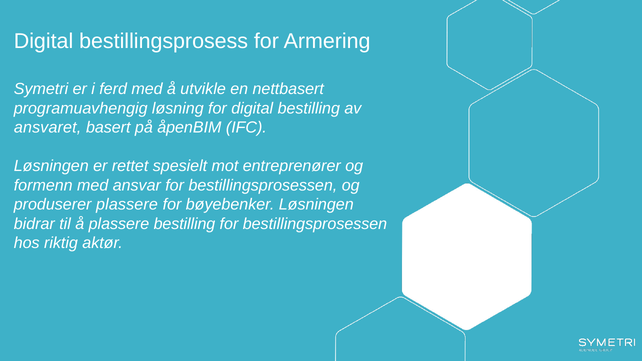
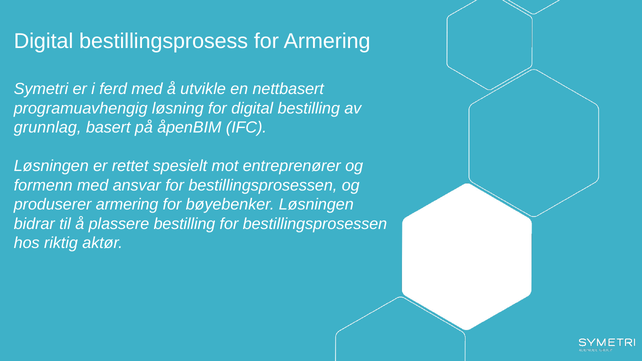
ansvaret: ansvaret -> grunnlag (48, 128)
produserer plassere: plassere -> armering (127, 205)
